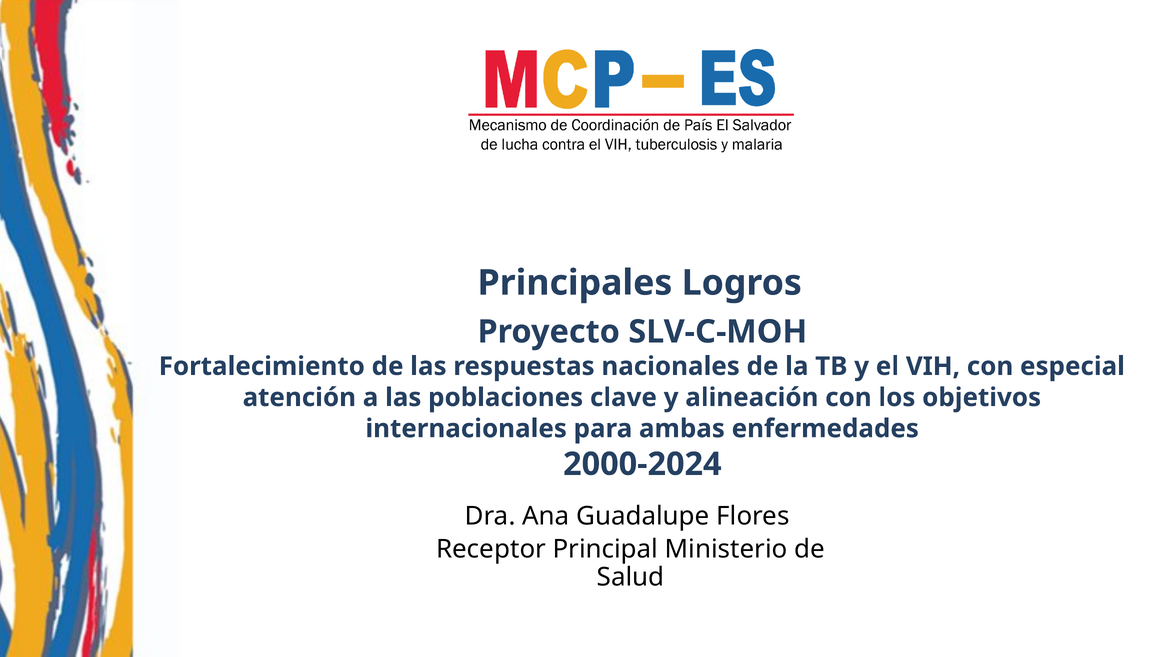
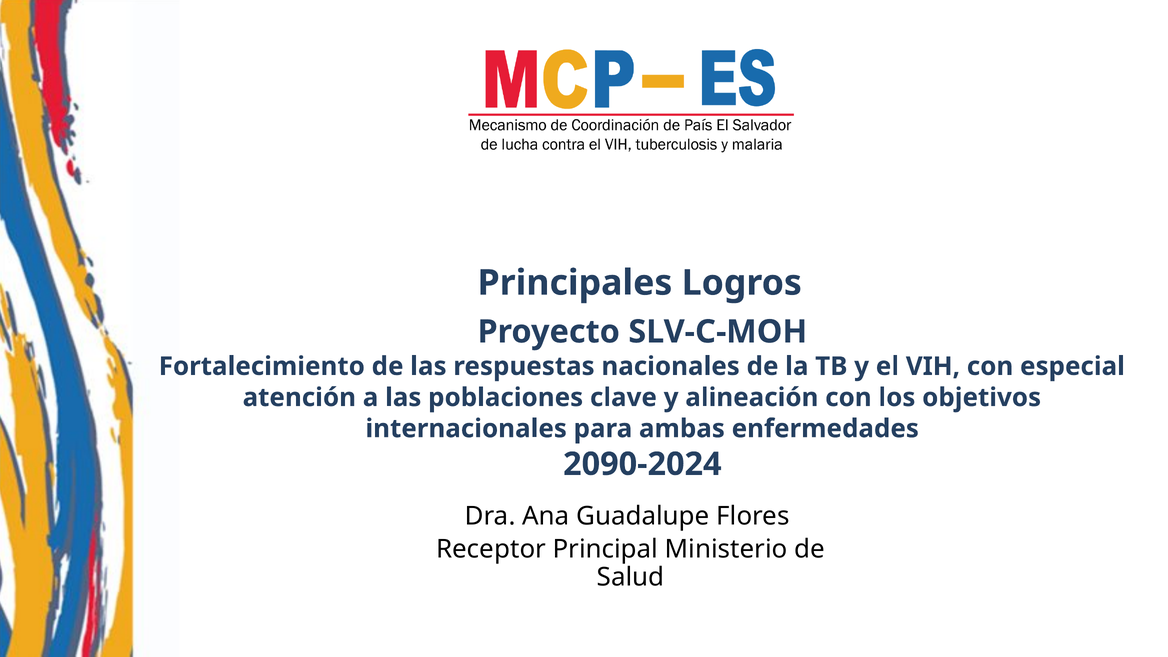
2000-2024: 2000-2024 -> 2090-2024 (642, 464)
